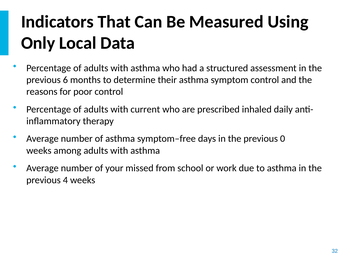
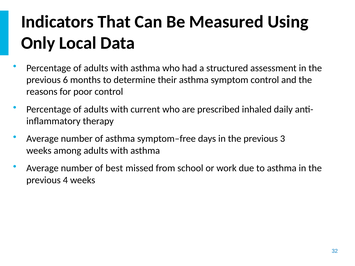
0: 0 -> 3 (283, 139)
your: your -> best (114, 168)
